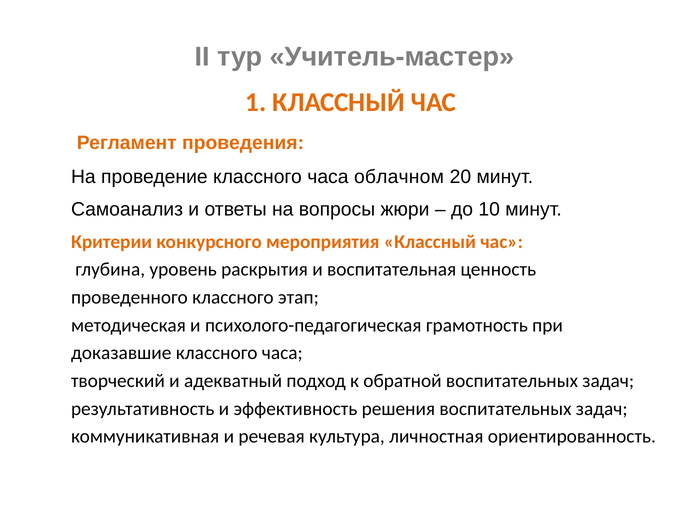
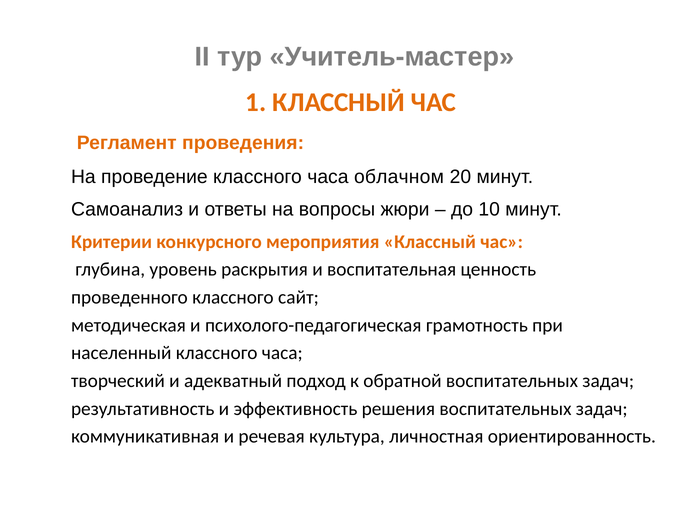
этап: этап -> сайт (298, 297)
доказавшие: доказавшие -> населенный (121, 352)
